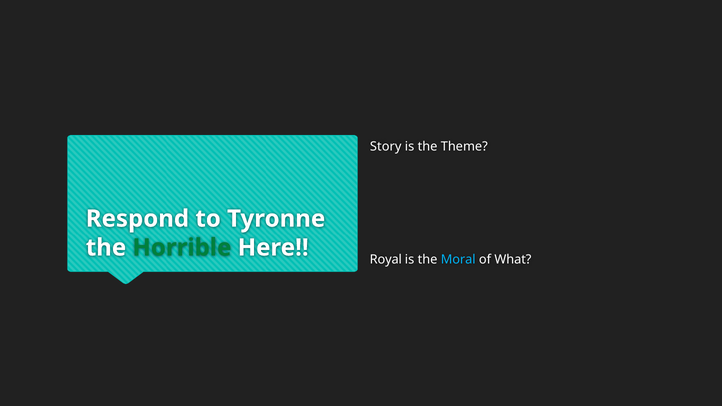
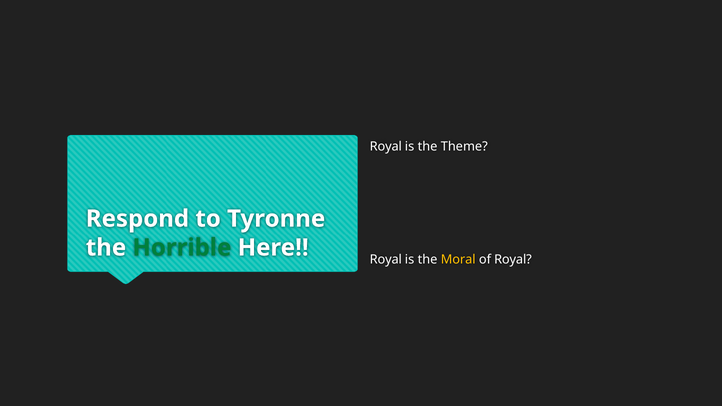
Story: Story -> Royal (386, 147)
Moral colour: light blue -> yellow (458, 260)
of What: What -> Royal (513, 260)
